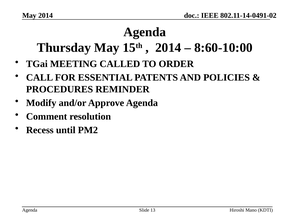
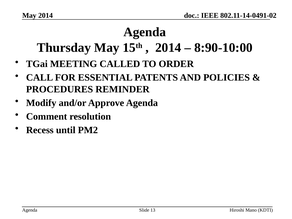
8:60-10:00: 8:60-10:00 -> 8:90-10:00 (223, 48)
